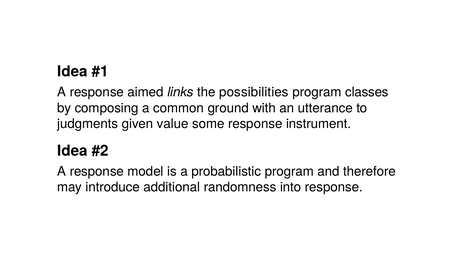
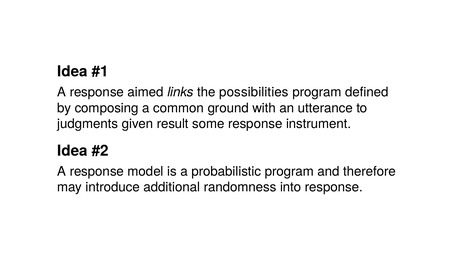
classes: classes -> defined (367, 92)
value: value -> result (173, 124)
